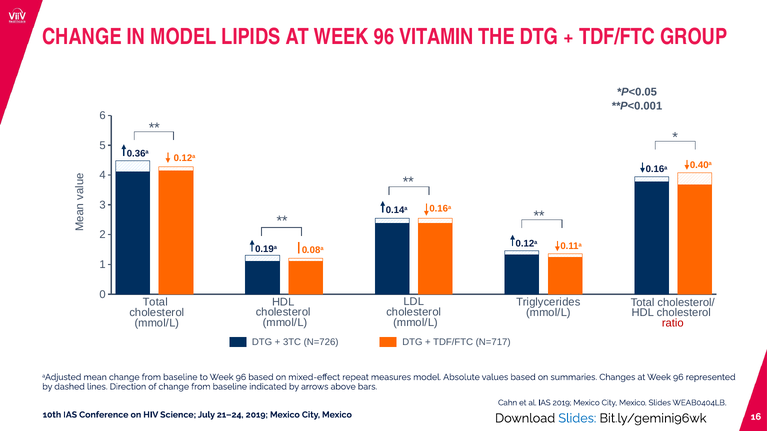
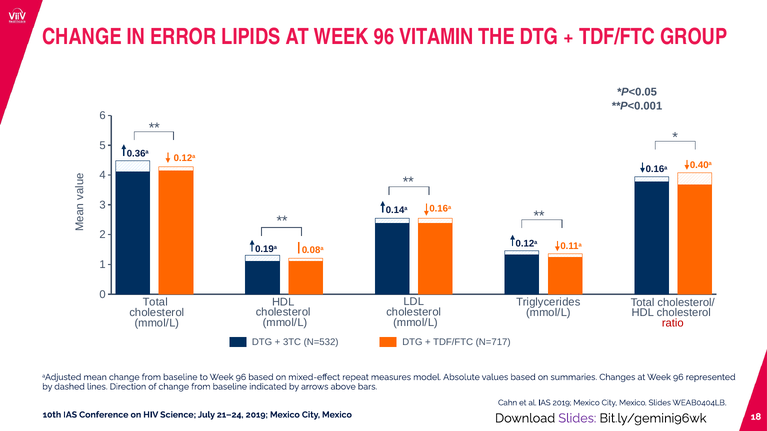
IN MODEL: MODEL -> ERROR (183, 37)
N=726: N=726 -> N=532 (321, 343)
16: 16 -> 18 (756, 417)
Slides colour: blue -> purple (577, 419)
